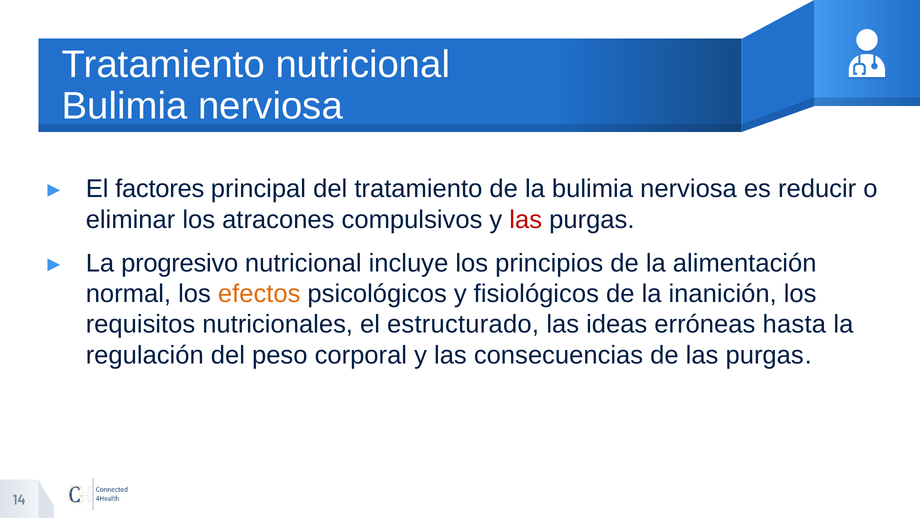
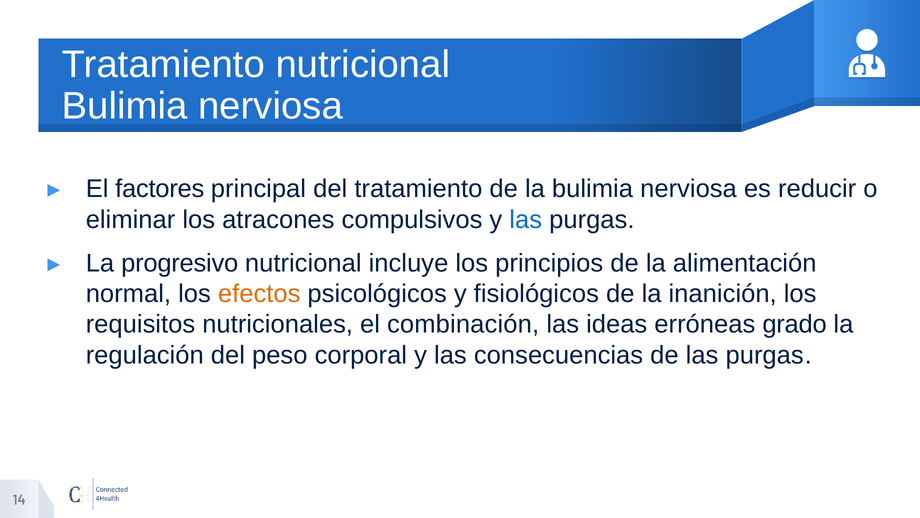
las colour: red -> blue (526, 219)
estructurado: estructurado -> combinación (463, 324)
hasta: hasta -> grado (795, 324)
